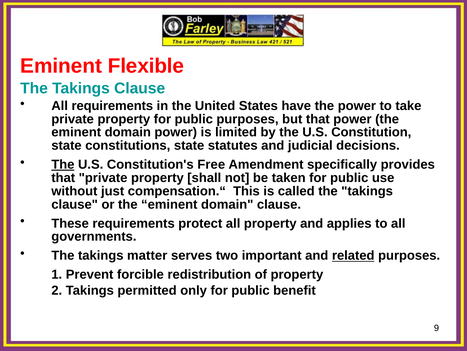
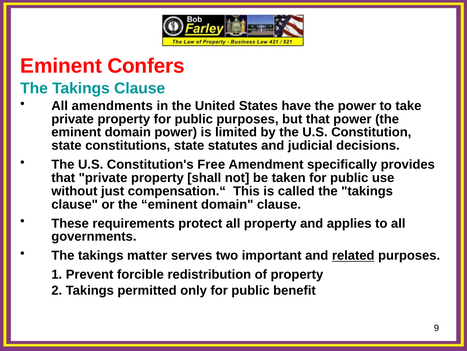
Flexible: Flexible -> Confers (146, 66)
All requirements: requirements -> amendments (112, 106)
The underline: present -> none (63, 164)
